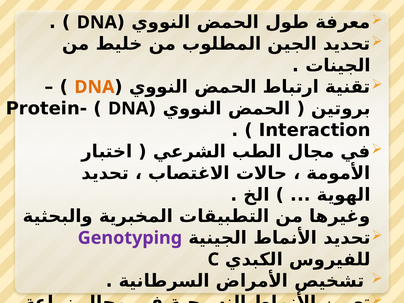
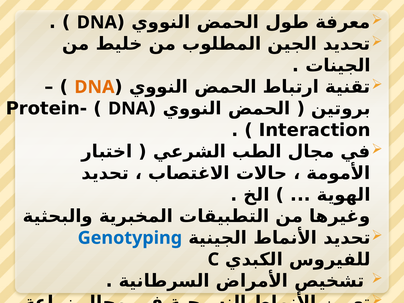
Genotyping colour: purple -> blue (130, 238)
